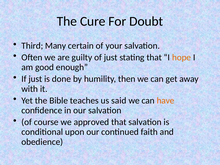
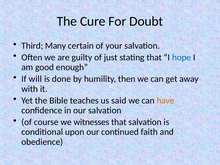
hope colour: orange -> blue (182, 57)
If just: just -> will (35, 79)
approved: approved -> witnesses (91, 122)
